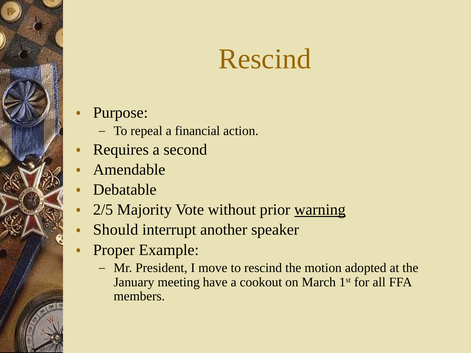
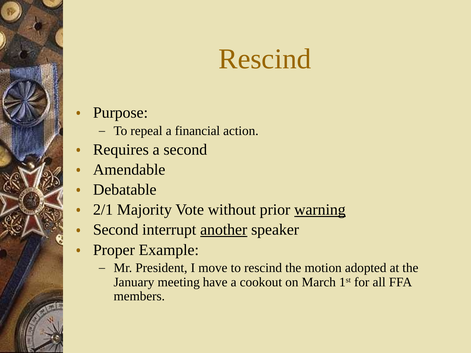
2/5: 2/5 -> 2/1 (103, 210)
Should: Should -> Second (116, 230)
another underline: none -> present (224, 230)
